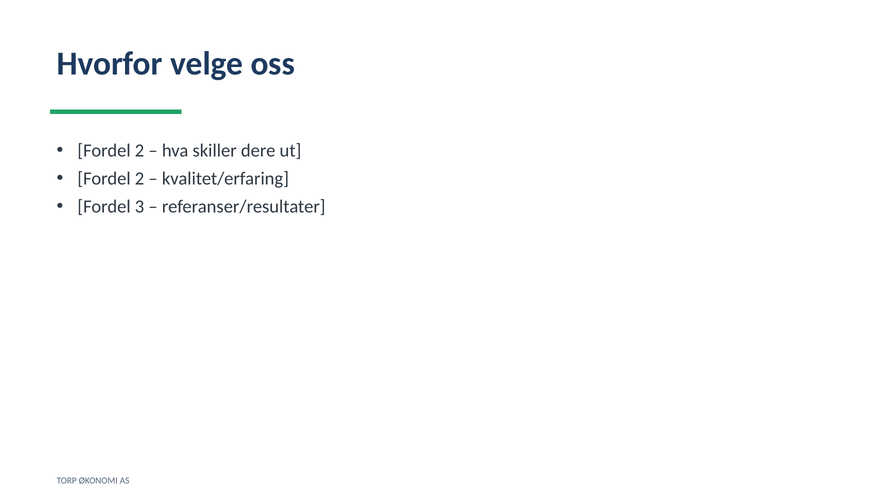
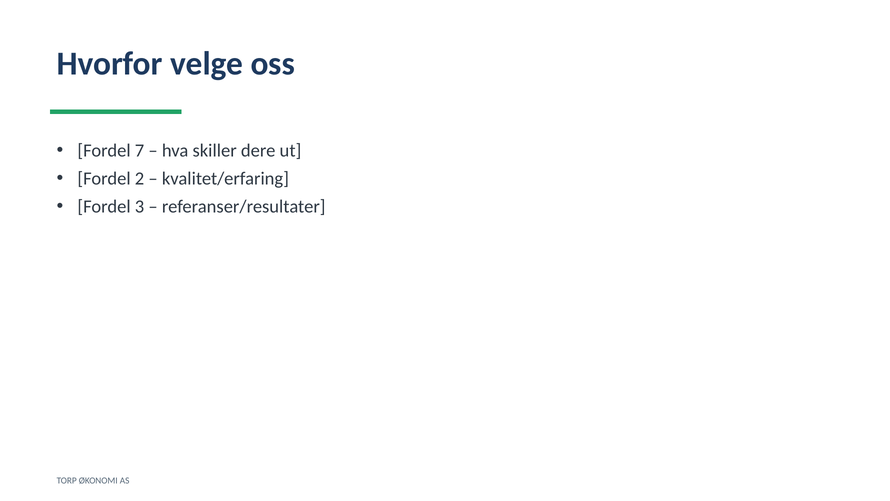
2: 2 -> 7 (140, 151)
